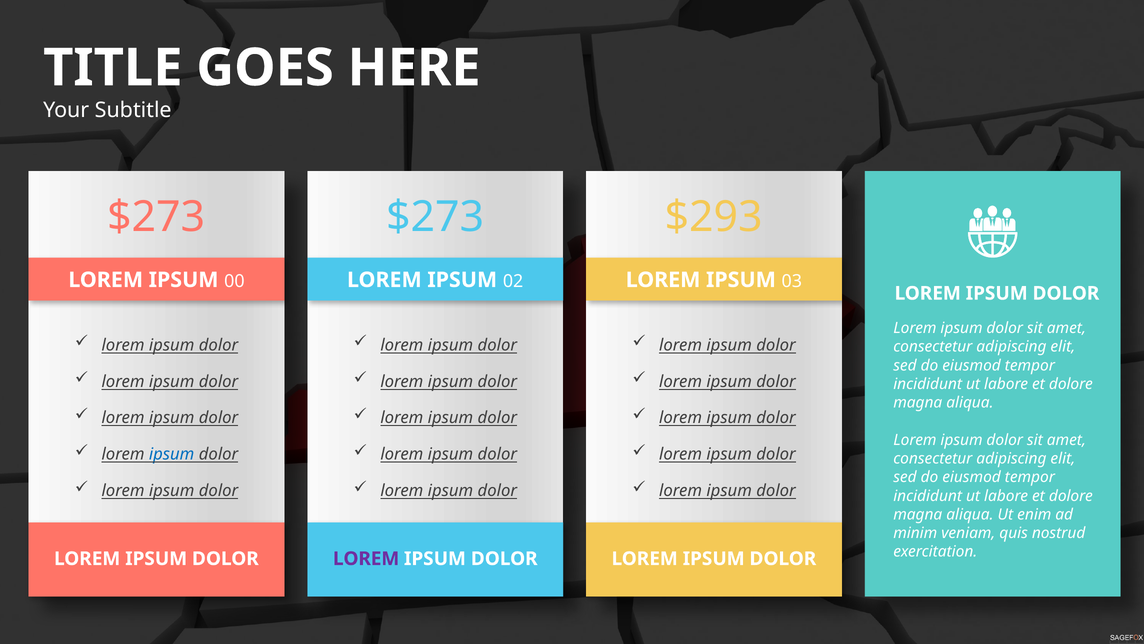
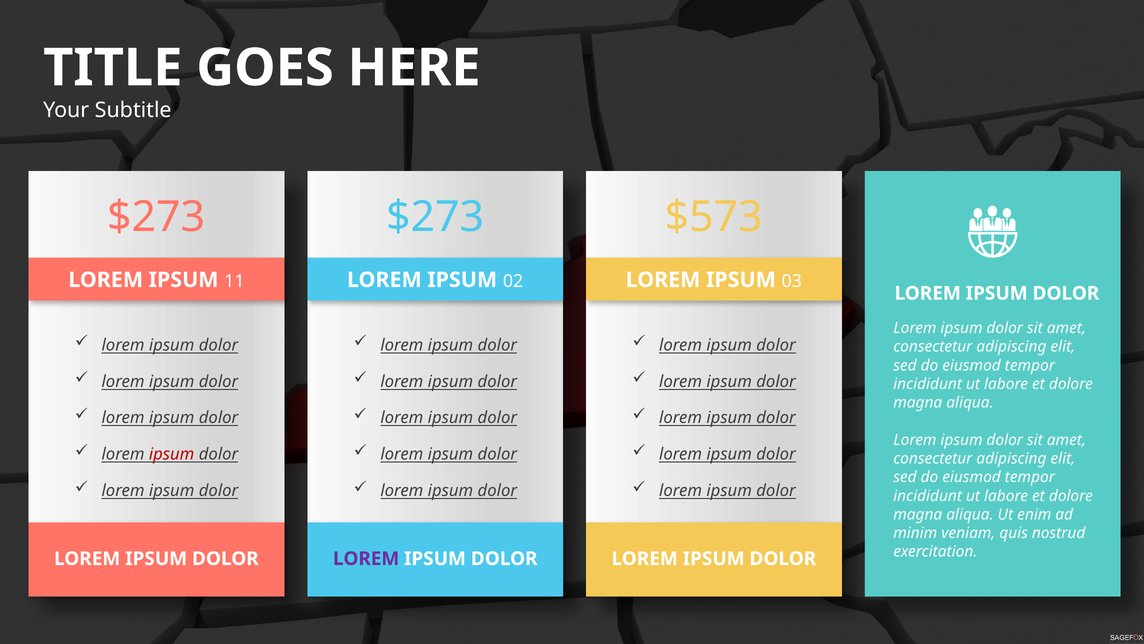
$293: $293 -> $573 (714, 217)
00: 00 -> 11 (234, 281)
ipsum colour: blue -> red (172, 454)
